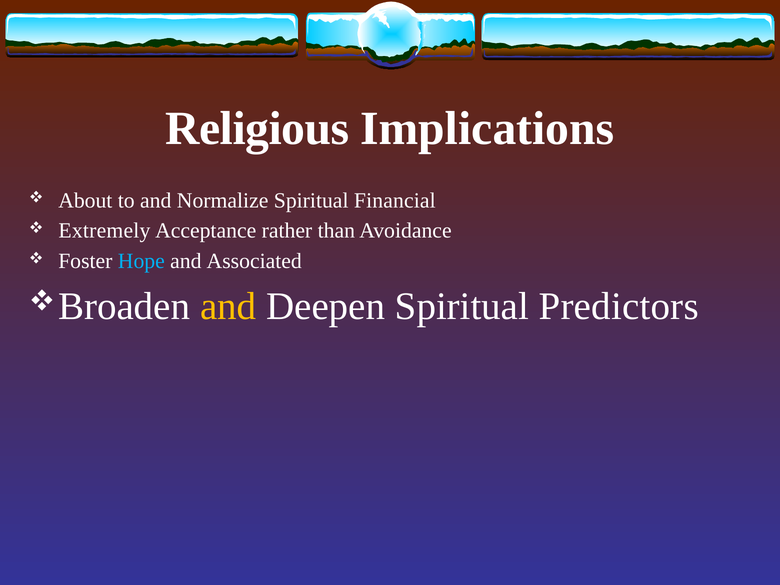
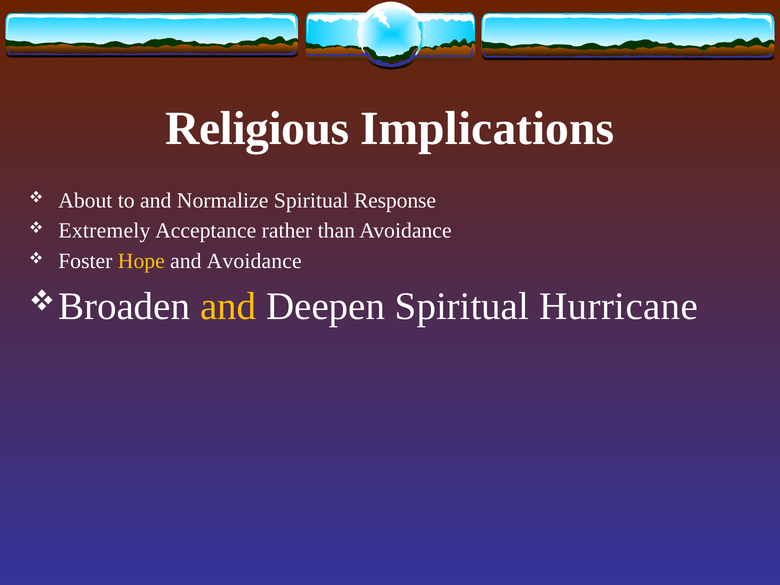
Financial: Financial -> Response (395, 200)
Hope colour: light blue -> yellow (141, 261)
and Associated: Associated -> Avoidance (254, 261)
Predictors: Predictors -> Hurricane (619, 307)
